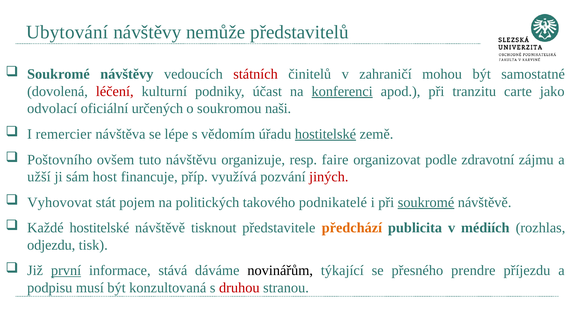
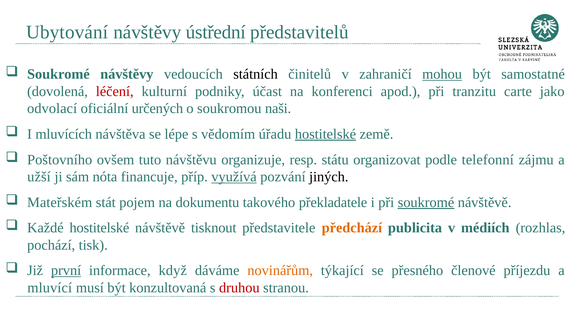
nemůže: nemůže -> ústřední (216, 32)
státních colour: red -> black (256, 74)
mohou underline: none -> present (442, 74)
konferenci underline: present -> none (342, 91)
remercier: remercier -> mluvících (64, 134)
faire: faire -> státu (335, 160)
zdravotní: zdravotní -> telefonní (488, 160)
host: host -> nóta (105, 177)
využívá underline: none -> present (234, 177)
jiných colour: red -> black (329, 177)
Vyhovovat: Vyhovovat -> Mateřském (60, 203)
politických: politických -> dokumentu (207, 203)
podnikatelé: podnikatelé -> překladatele (333, 203)
odjezdu: odjezdu -> pochází (51, 245)
stává: stává -> když (173, 271)
novinářům colour: black -> orange (280, 271)
prendre: prendre -> členové (473, 271)
podpisu: podpisu -> mluvící (50, 288)
